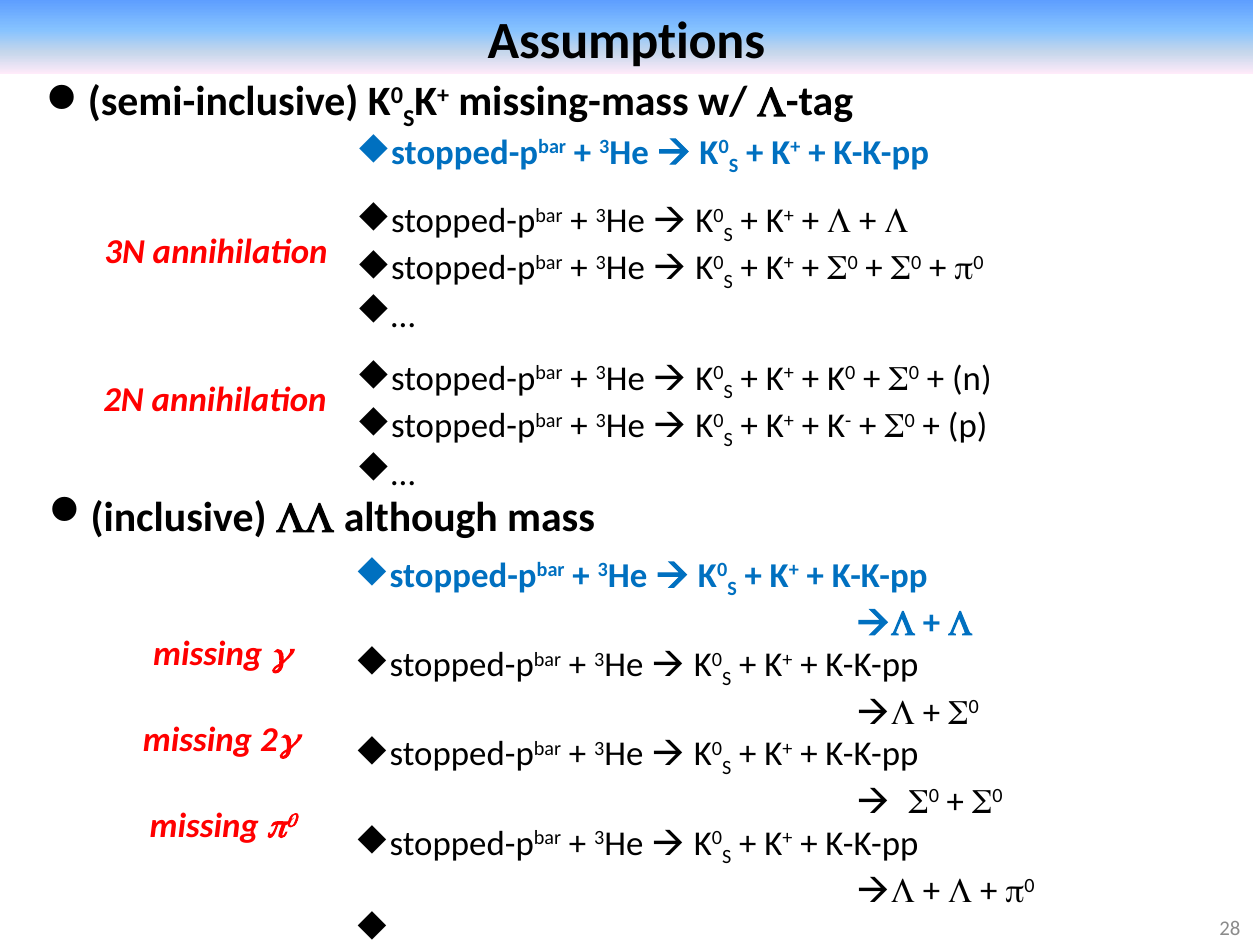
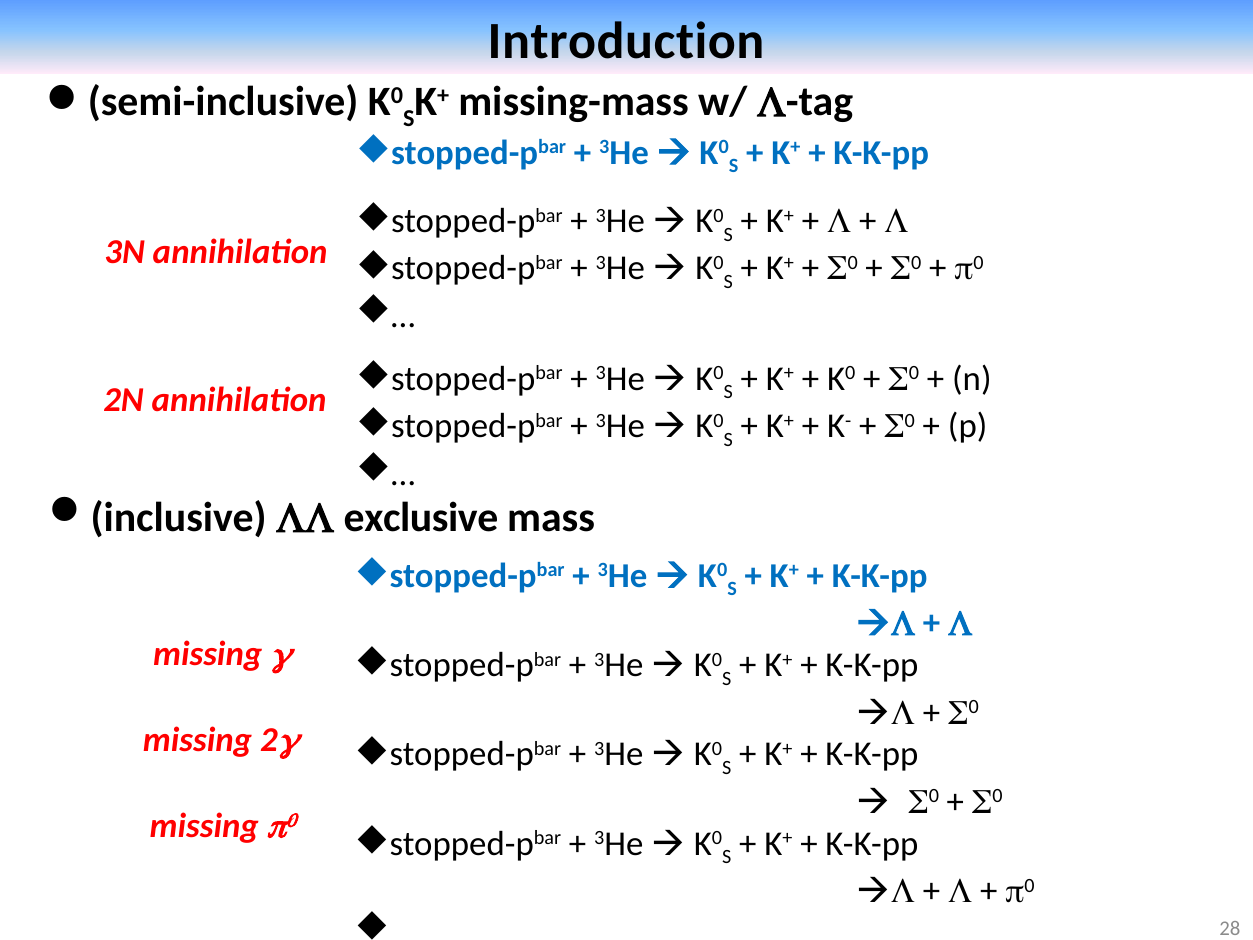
Assumptions: Assumptions -> Introduction (626, 41)
although: although -> exclusive (421, 518)
